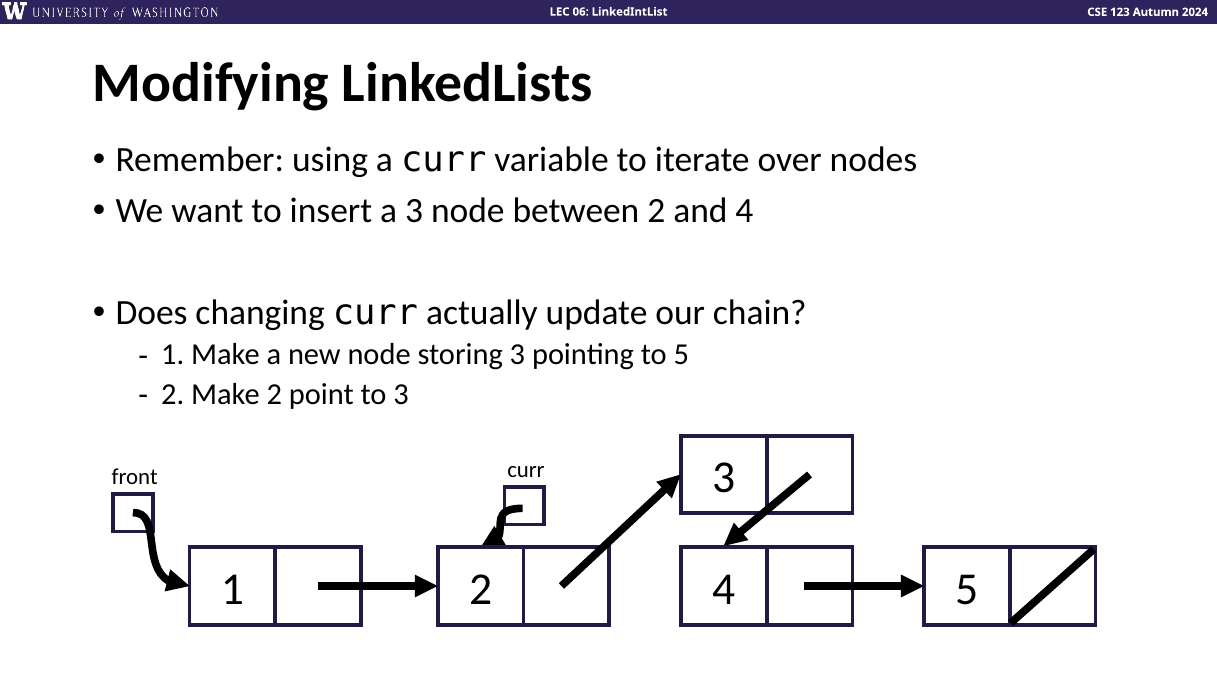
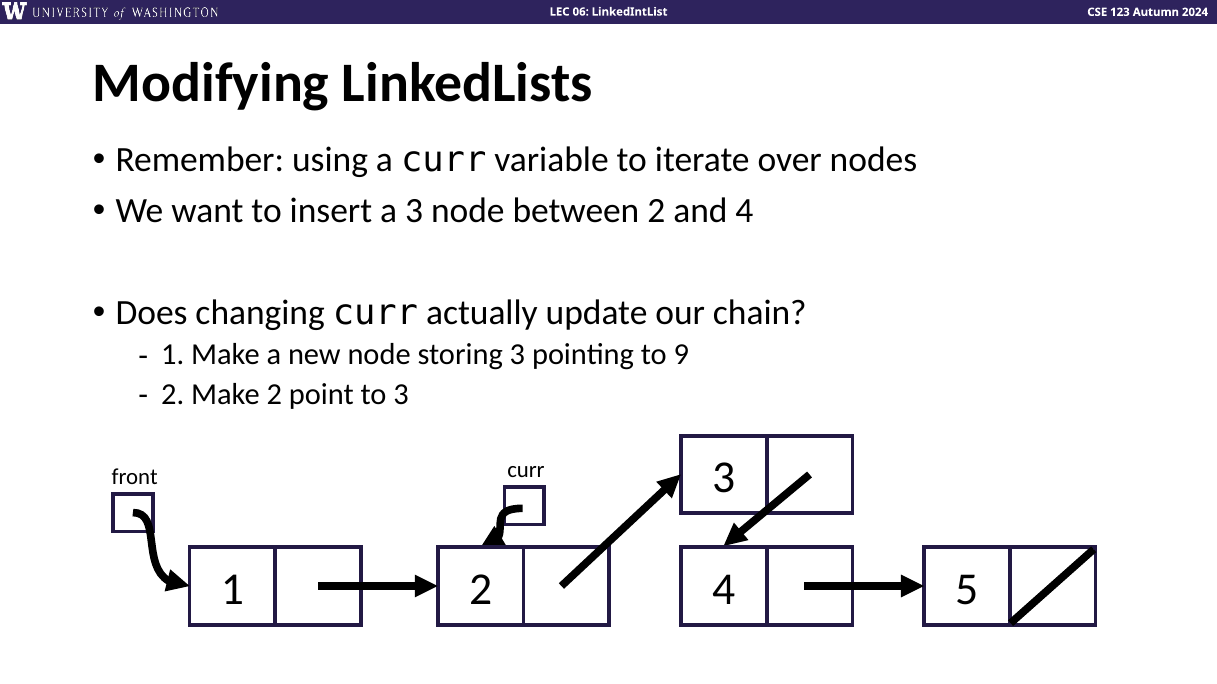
to 5: 5 -> 9 (681, 355)
